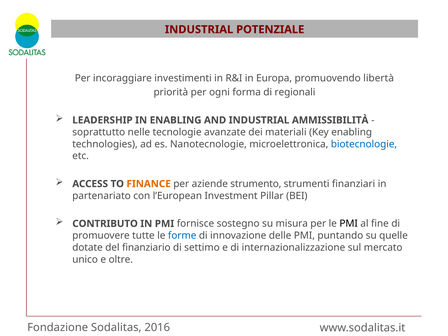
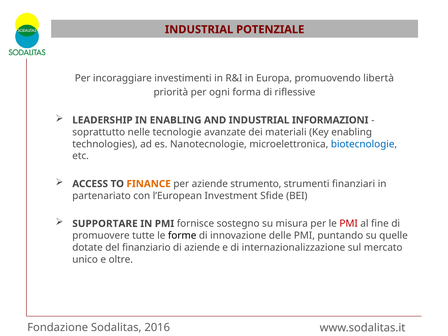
regionali: regionali -> riflessive (295, 92)
AMMISSIBILITÀ: AMMISSIBILITÀ -> INFORMAZIONI (330, 120)
Pillar: Pillar -> Sfide (272, 196)
CONTRIBUTO: CONTRIBUTO -> SUPPORTARE (105, 224)
PMI colour: black -> red (349, 224)
forme colour: blue -> black (182, 236)
di settimo: settimo -> aziende (202, 248)
